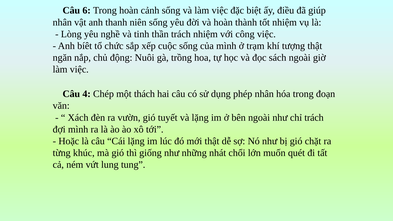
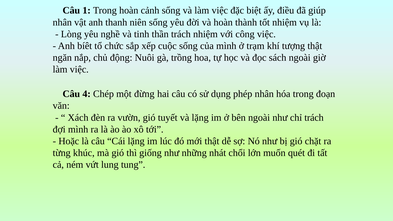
6: 6 -> 1 (87, 10)
thách: thách -> đừng (144, 94)
